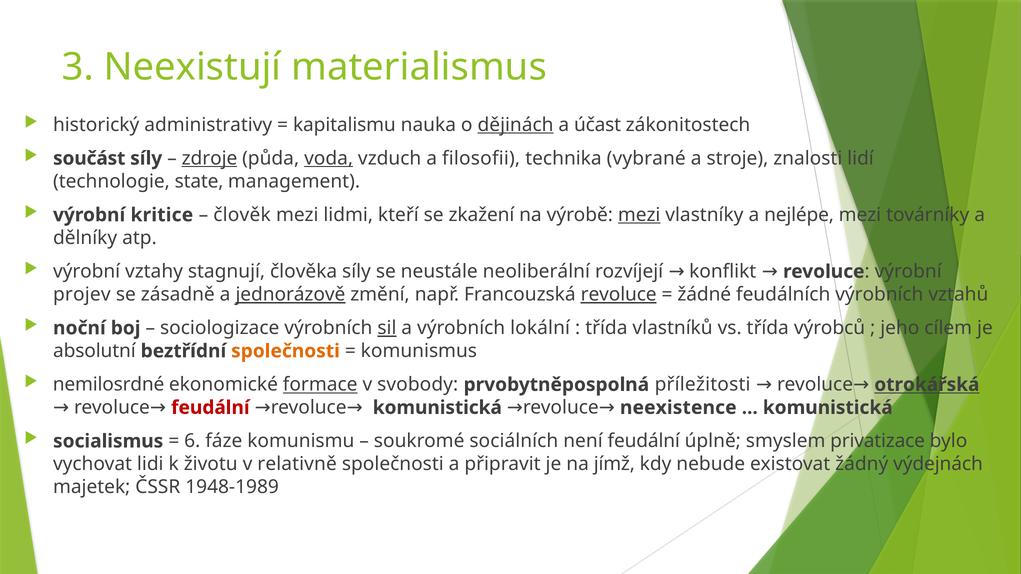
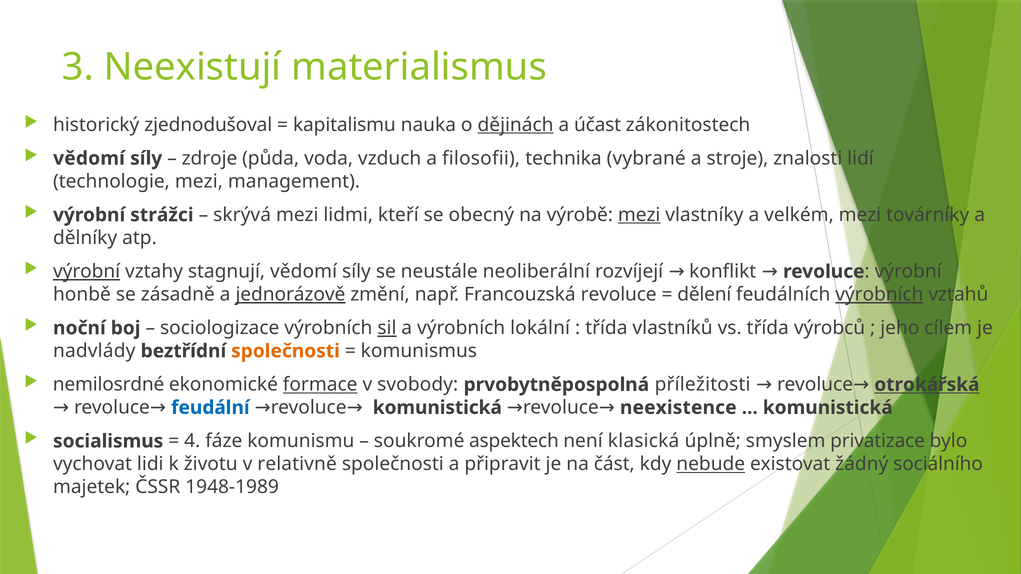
administrativy: administrativy -> zjednodušoval (208, 125)
součást: součást -> vědomí (89, 158)
zdroje underline: present -> none (210, 158)
voda underline: present -> none (329, 158)
technologie state: state -> mezi (199, 181)
kritice: kritice -> strážci (162, 215)
člověk: člověk -> skrývá (242, 215)
zkažení: zkažení -> obecný (481, 215)
nejlépe: nejlépe -> velkém (799, 215)
výrobní underline: none -> present (87, 272)
stagnují člověka: člověka -> vědomí (304, 272)
projev: projev -> honbě (82, 295)
revoluce underline: present -> none (619, 295)
žádné: žádné -> dělení (704, 295)
výrobních underline: none -> present (879, 295)
absolutní: absolutní -> nadvlády (94, 351)
feudální colour: red -> blue (210, 408)
6: 6 -> 4 (192, 441)
sociálních: sociálních -> aspektech (514, 441)
není feudální: feudální -> klasická (644, 441)
jímž: jímž -> část (614, 464)
nebude underline: none -> present (711, 464)
výdejnách: výdejnách -> sociálního (938, 464)
